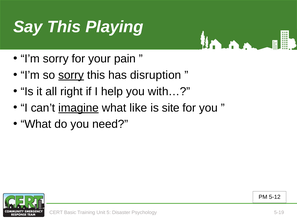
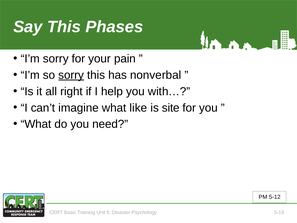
Playing: Playing -> Phases (114, 27)
disruption: disruption -> nonverbal (156, 75)
imagine underline: present -> none (79, 108)
